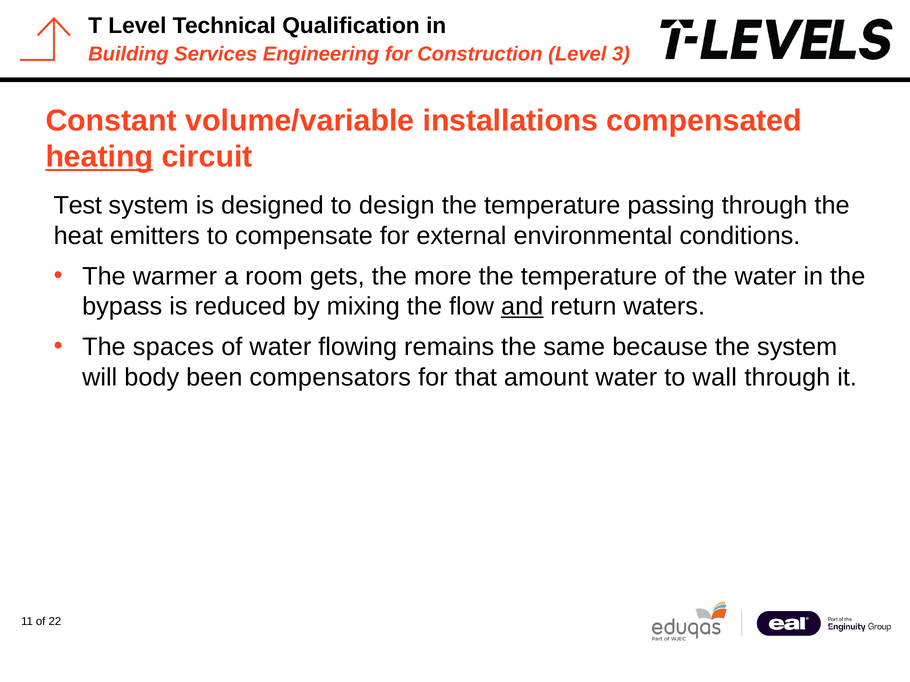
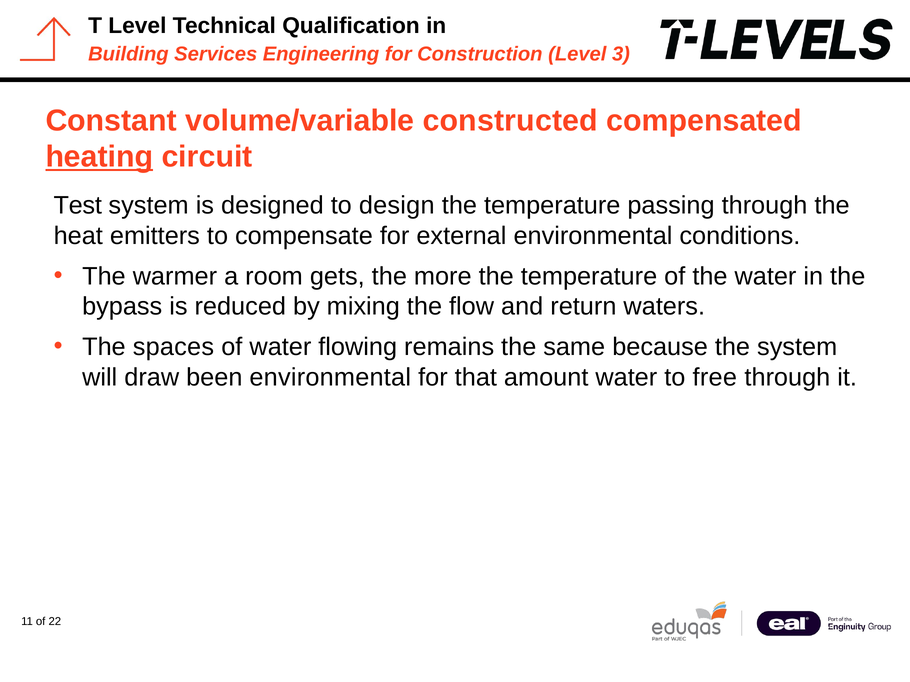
installations: installations -> constructed (510, 121)
and underline: present -> none (522, 307)
body: body -> draw (152, 378)
been compensators: compensators -> environmental (330, 378)
wall: wall -> free (715, 378)
